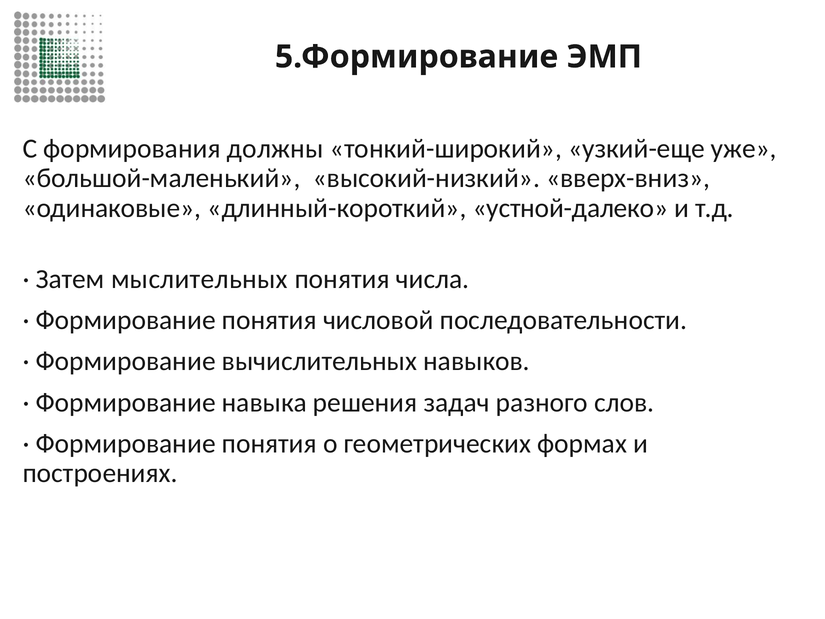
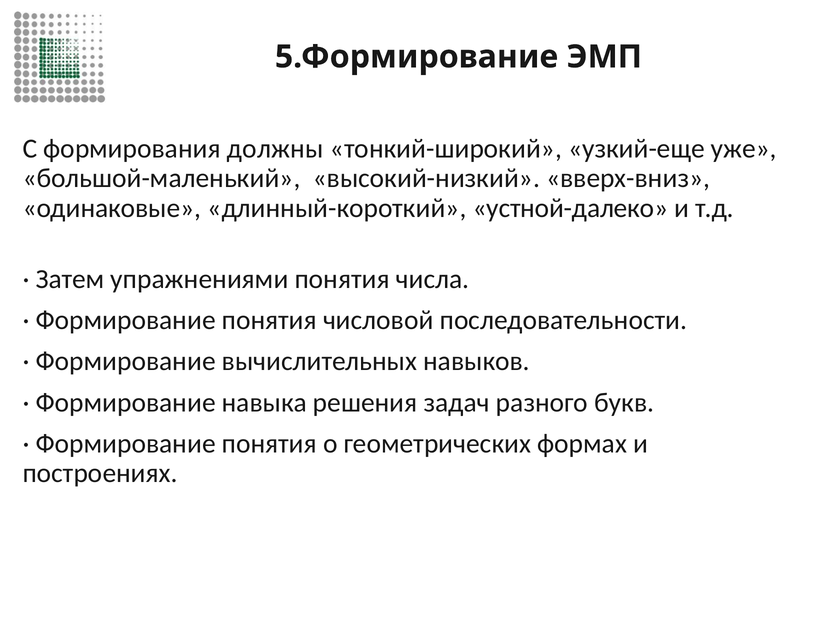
мыслительных: мыслительных -> упражнениями (199, 279)
слов: слов -> букв (624, 402)
